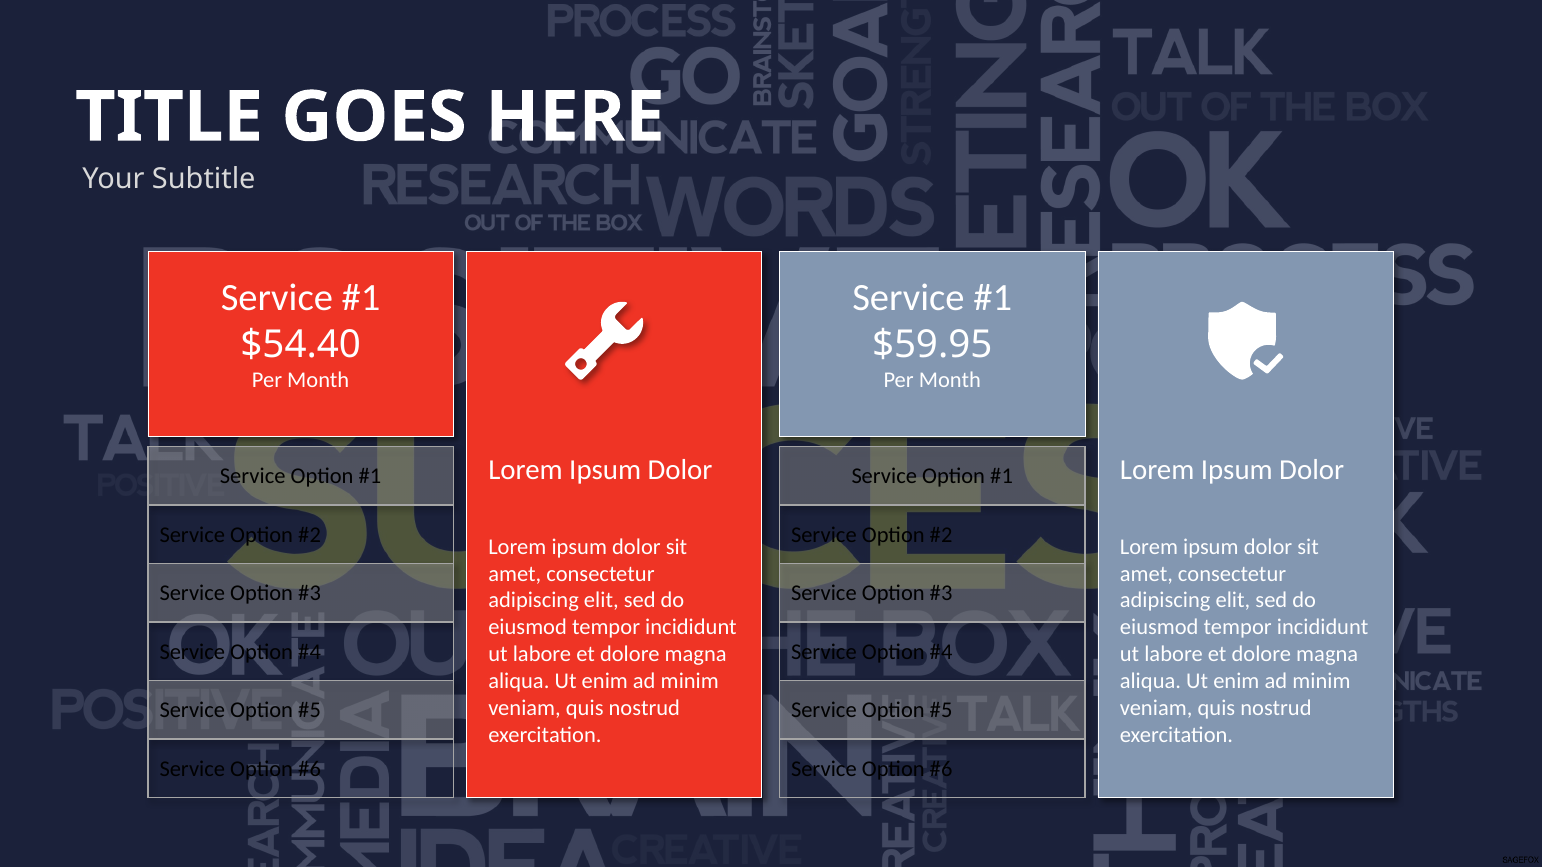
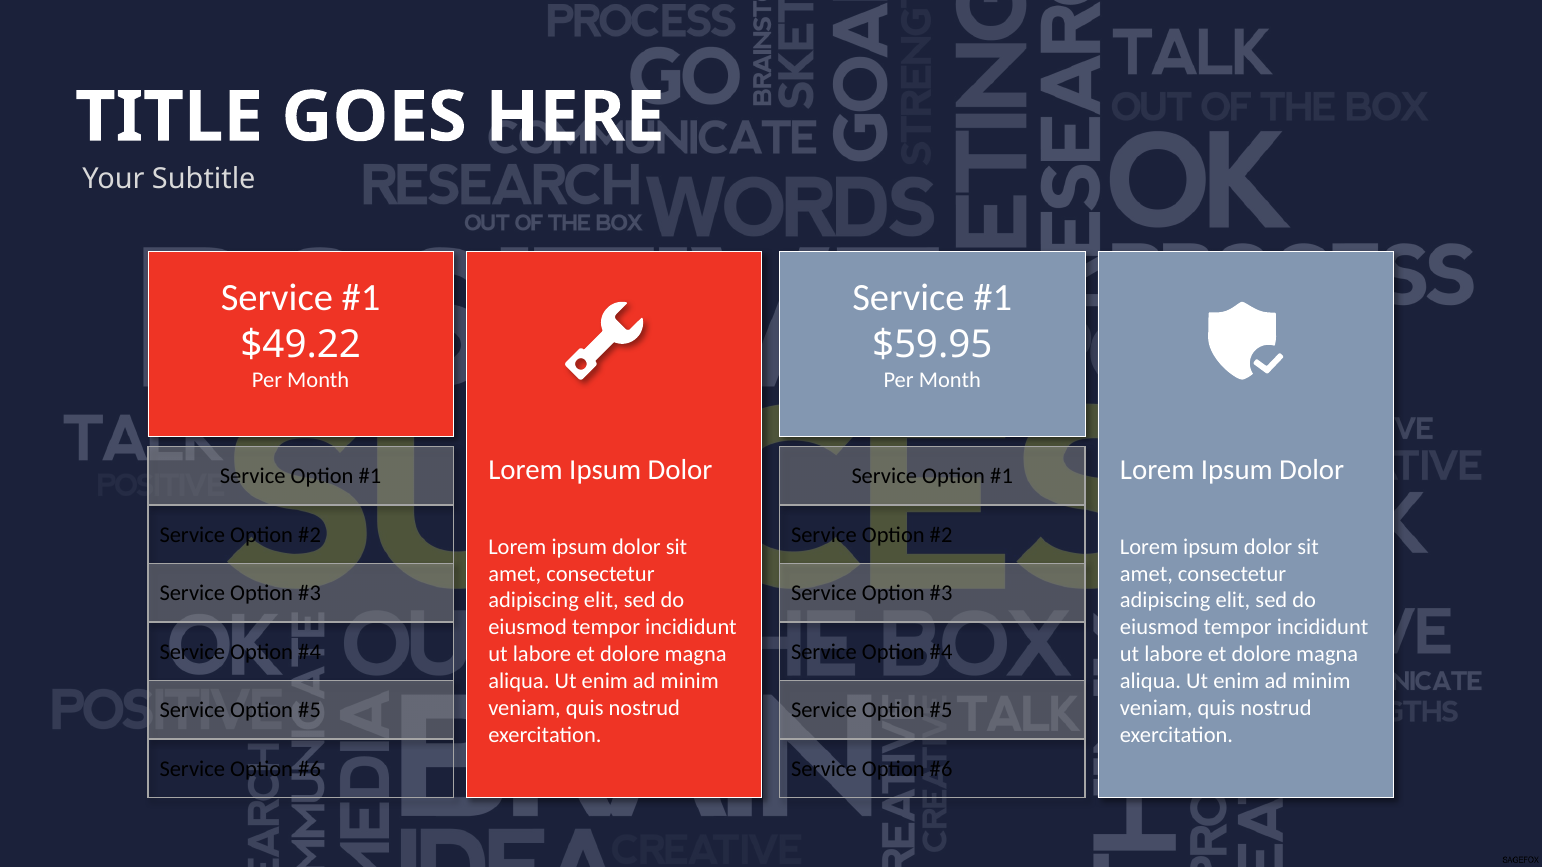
$54.40: $54.40 -> $49.22 (301, 345)
